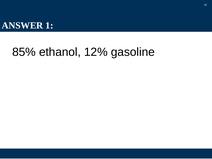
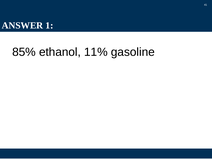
12%: 12% -> 11% (96, 52)
